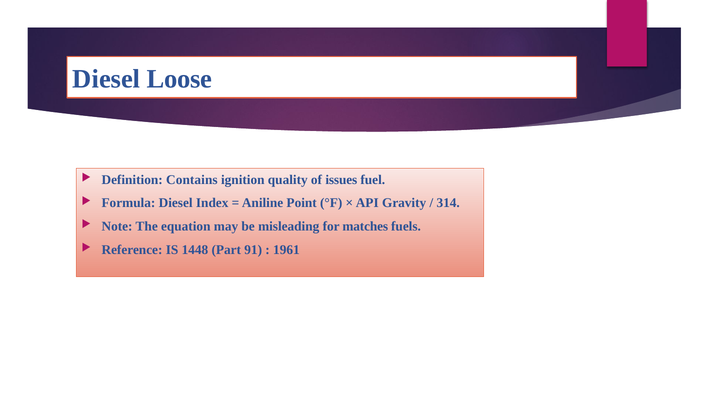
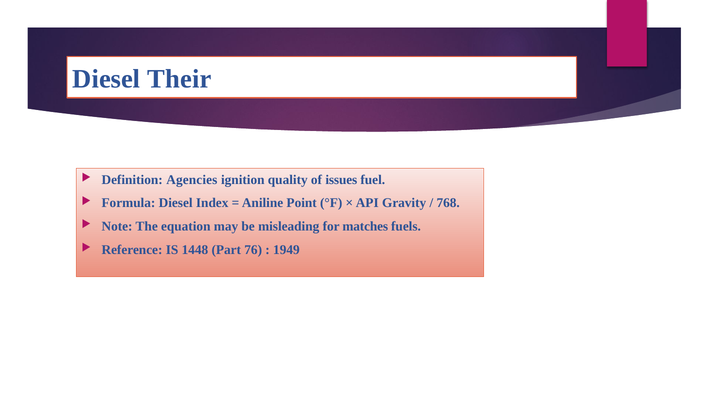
Loose: Loose -> Their (179, 79)
Contains: Contains -> Agencies (192, 180)
314: 314 -> 768 (448, 203)
91: 91 -> 76 (253, 250)
1961: 1961 -> 1949 (286, 250)
